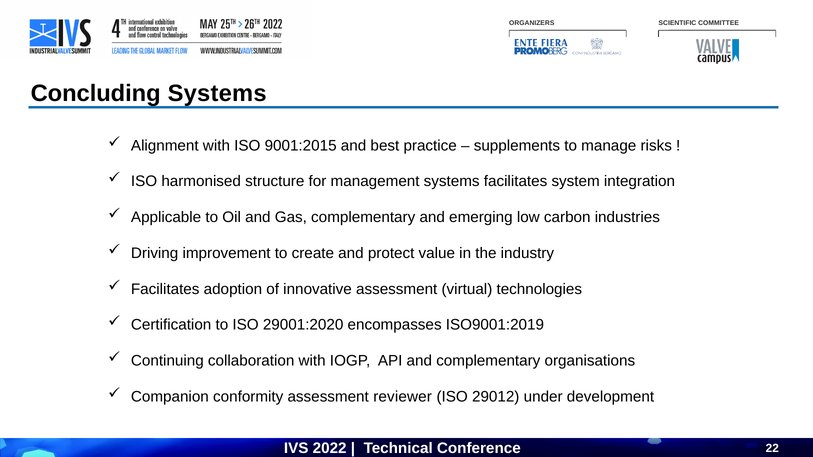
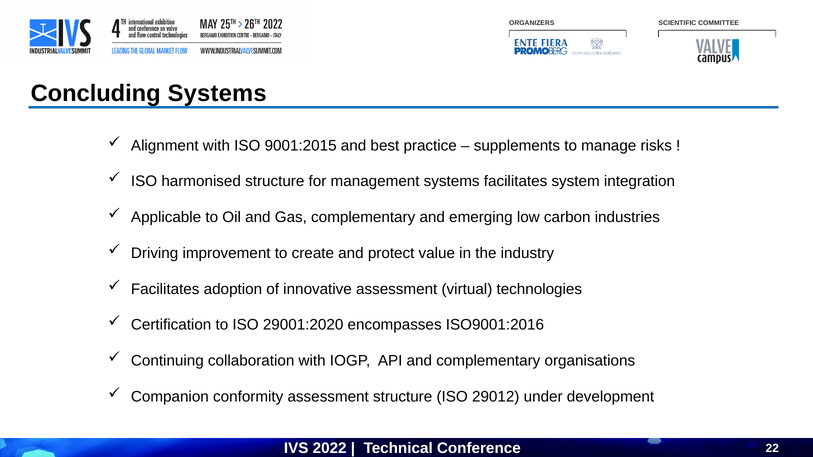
ISO9001:2019: ISO9001:2019 -> ISO9001:2016 (495, 325)
assessment reviewer: reviewer -> structure (403, 397)
